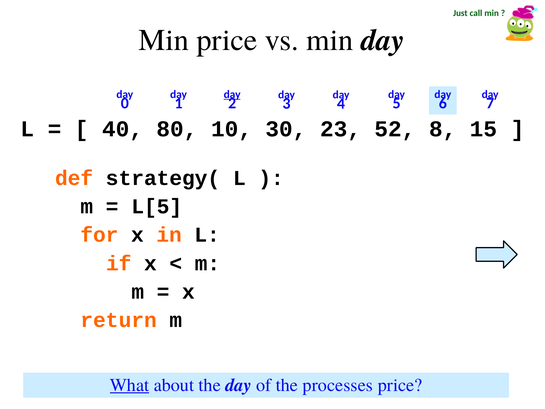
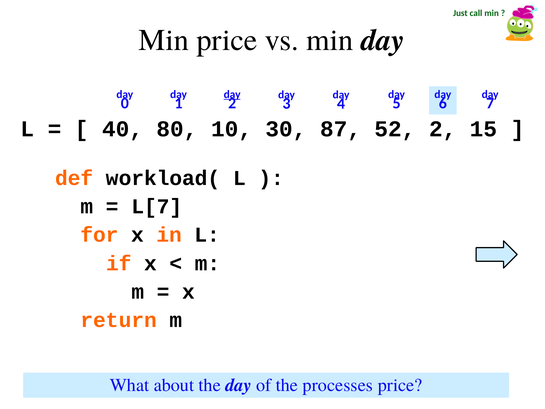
23: 23 -> 87 (341, 129)
52 8: 8 -> 2 (443, 129)
strategy(: strategy( -> workload( (163, 178)
L[5: L[5 -> L[7 (157, 206)
What underline: present -> none (130, 385)
